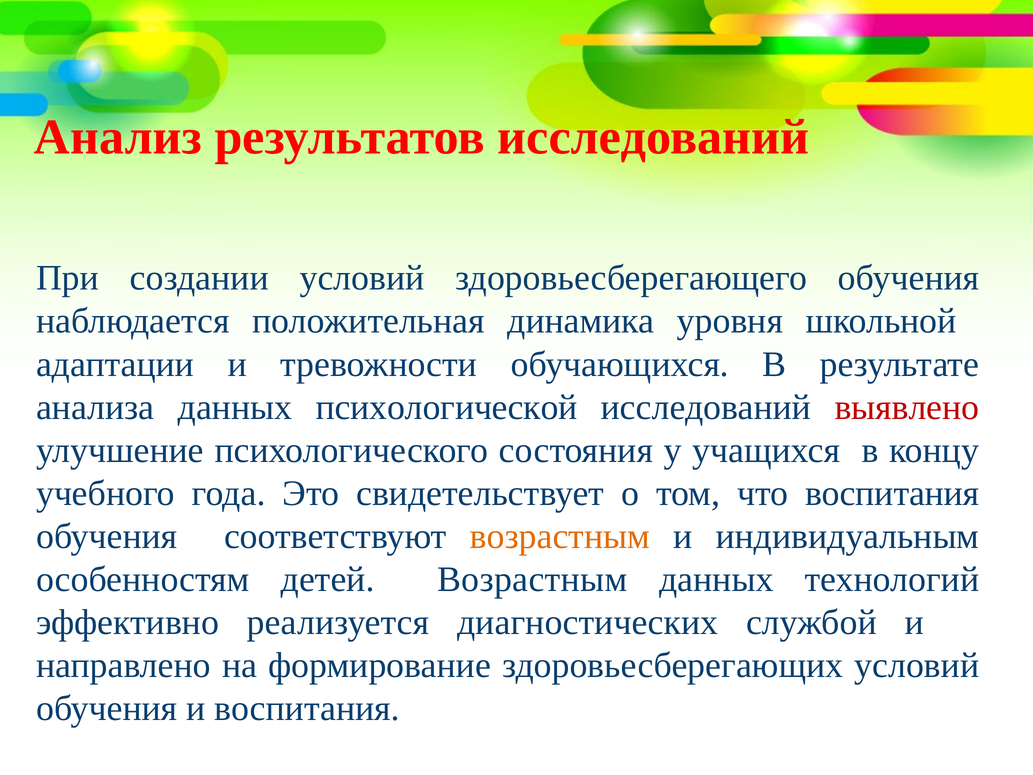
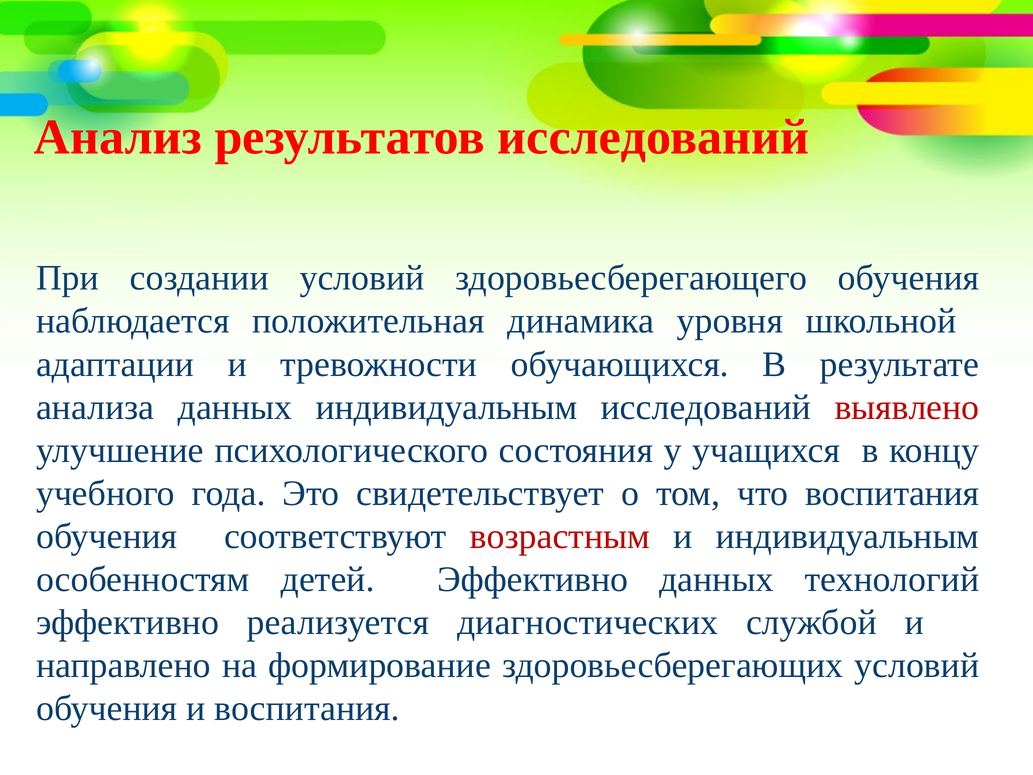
данных психологической: психологической -> индивидуальным (447, 407)
возрастным colour: orange -> red (560, 536)
детей Возрастным: Возрастным -> Эффективно (533, 579)
